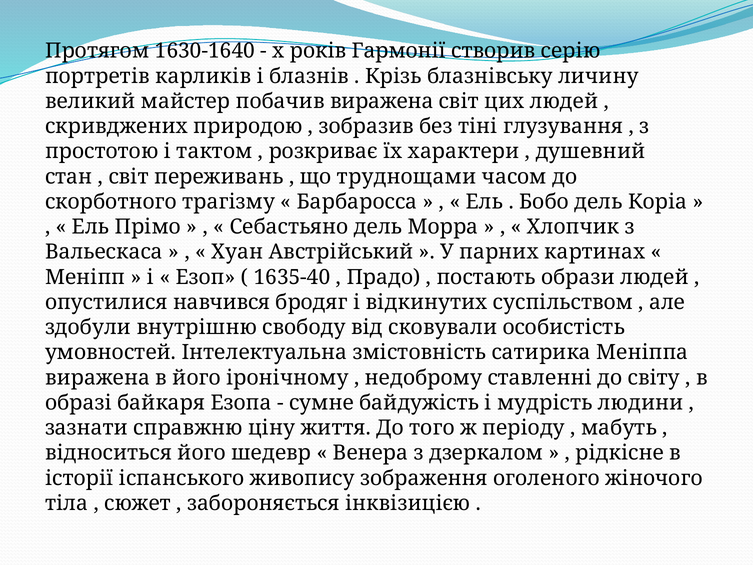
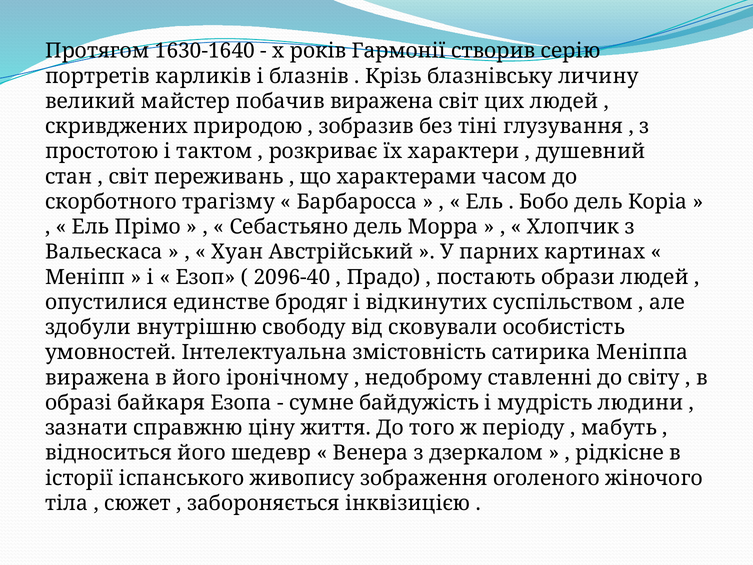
труднощами: труднощами -> характерами (407, 177)
1635-40: 1635-40 -> 2096-40 (292, 277)
навчився: навчився -> единстве (222, 302)
